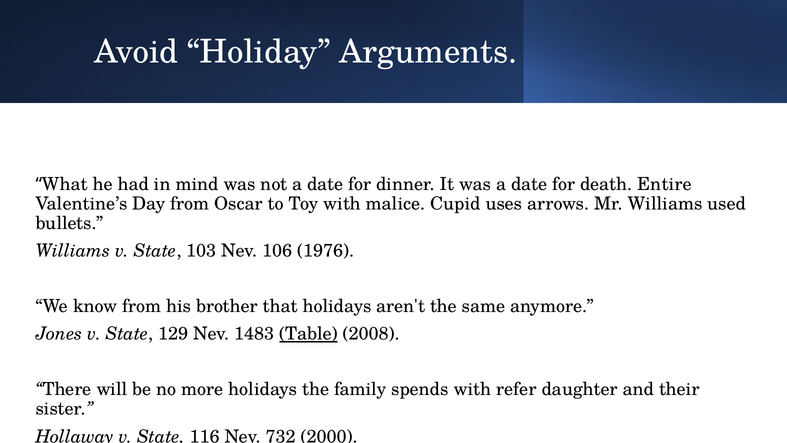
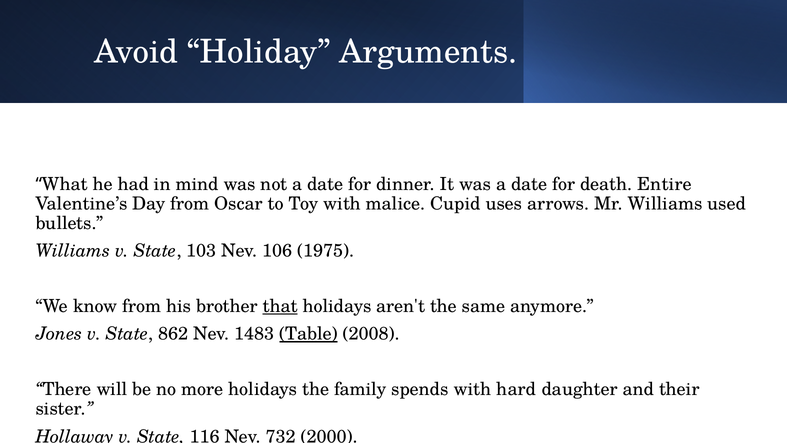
1976: 1976 -> 1975 (326, 251)
that underline: none -> present (280, 306)
129: 129 -> 862 (173, 334)
refer: refer -> hard (516, 389)
